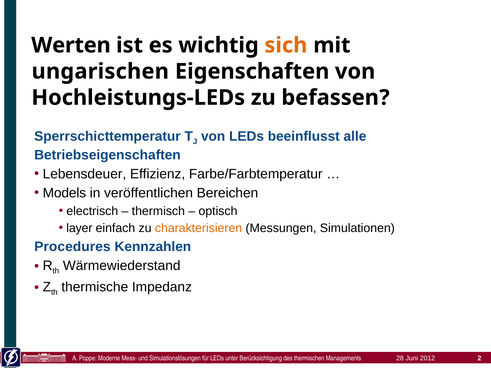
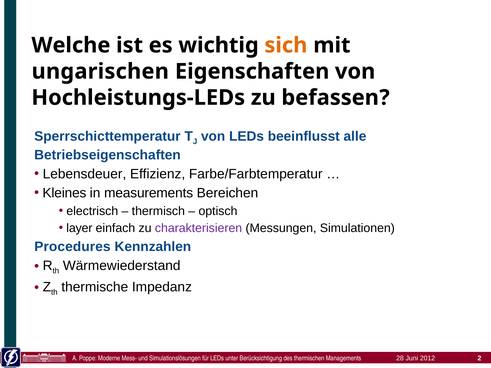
Werten: Werten -> Welche (71, 45)
Models: Models -> Kleines (64, 193)
veröffentlichen: veröffentlichen -> measurements (149, 193)
charakterisieren colour: orange -> purple (199, 228)
